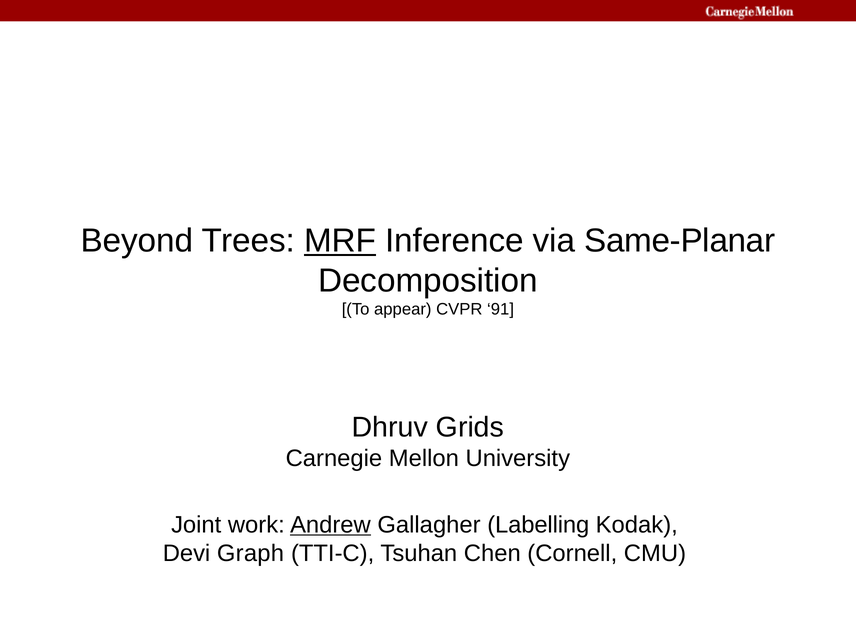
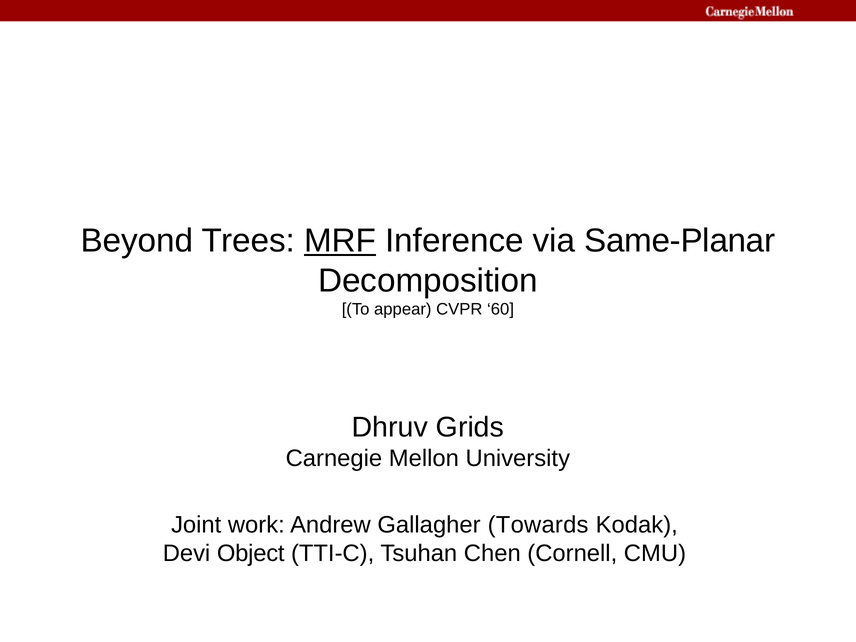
91: 91 -> 60 (501, 309)
Andrew underline: present -> none (330, 525)
Labelling: Labelling -> Towards (538, 525)
Graph: Graph -> Object (251, 553)
